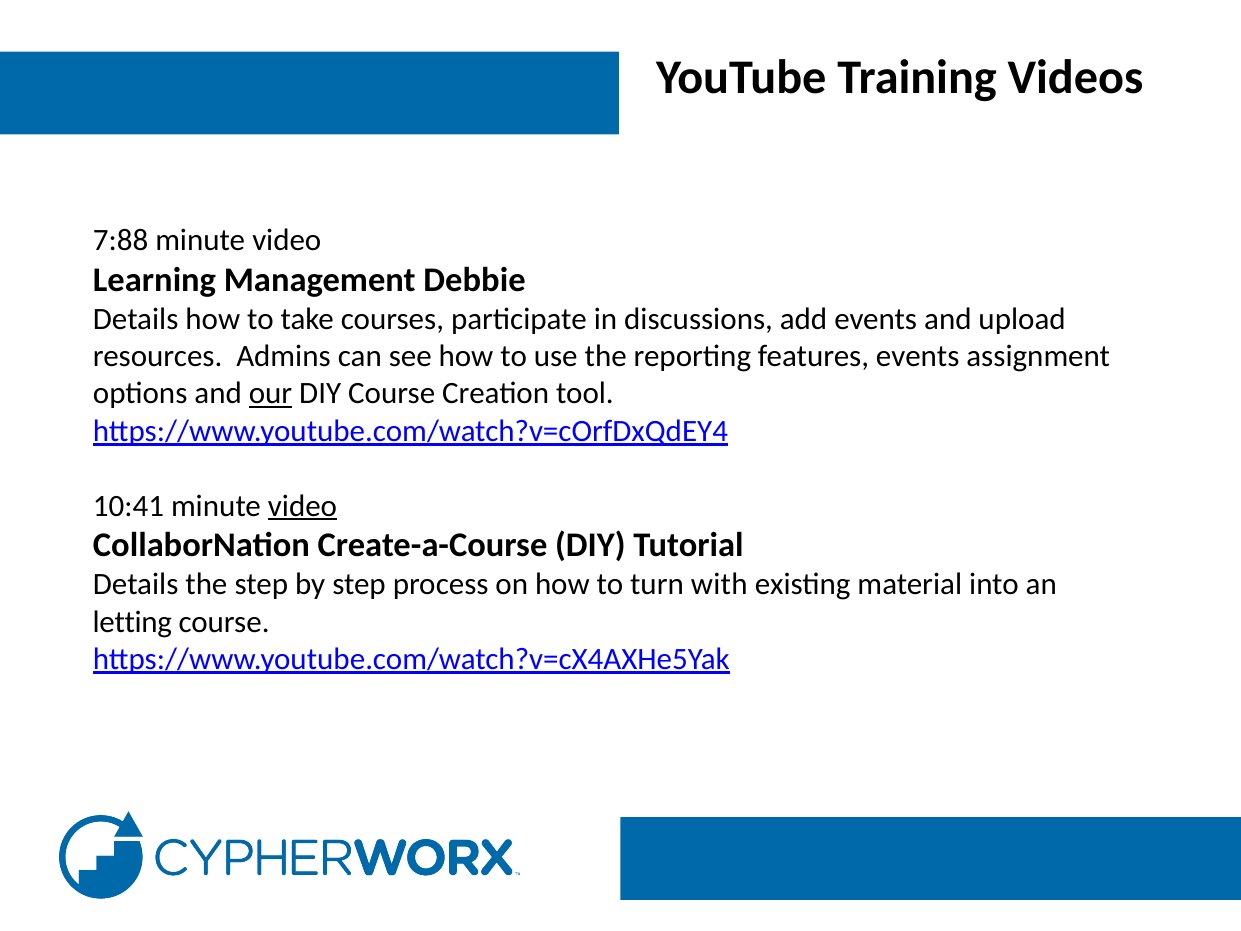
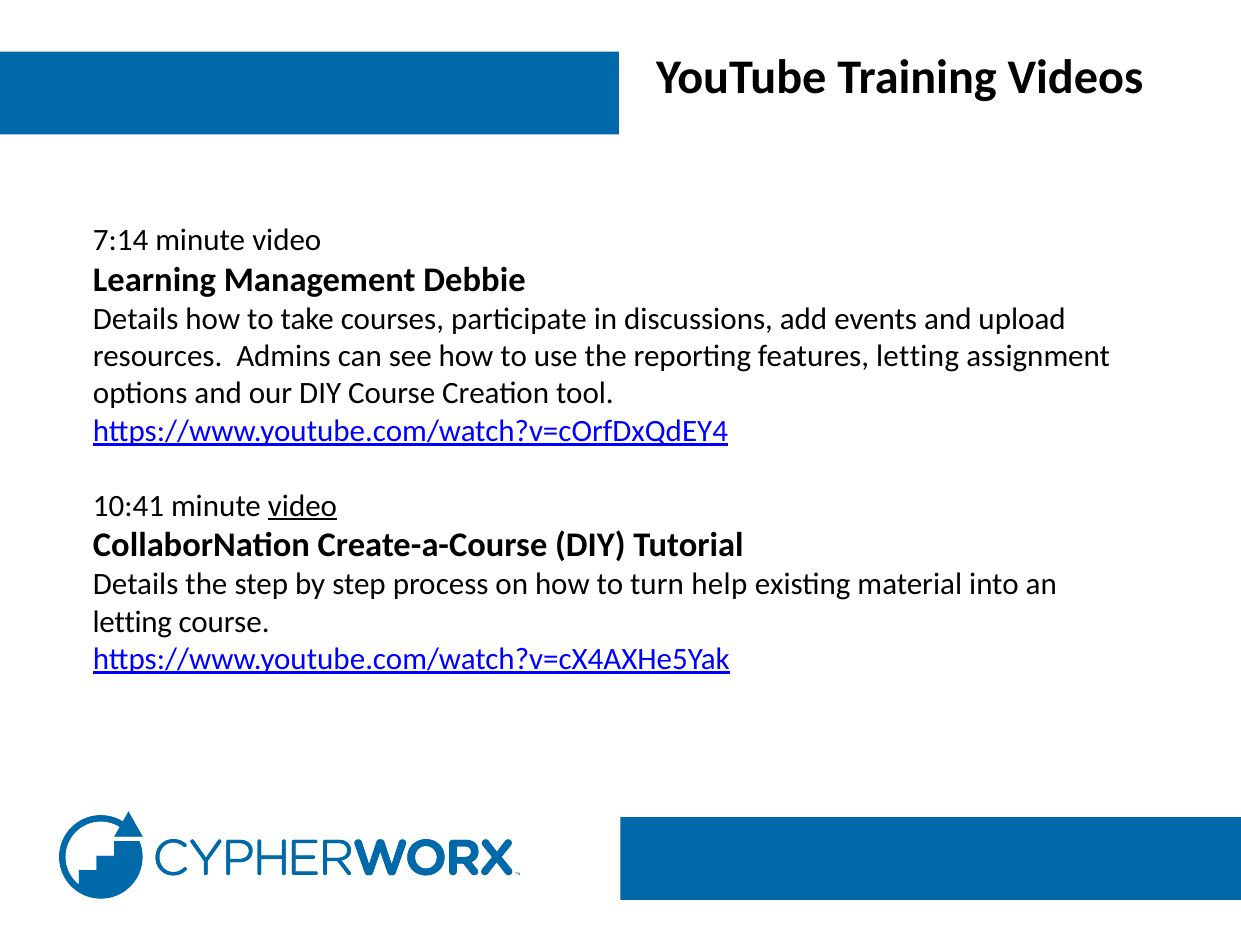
7:88: 7:88 -> 7:14 (121, 240)
features events: events -> letting (918, 356)
our underline: present -> none (271, 393)
with: with -> help (719, 584)
